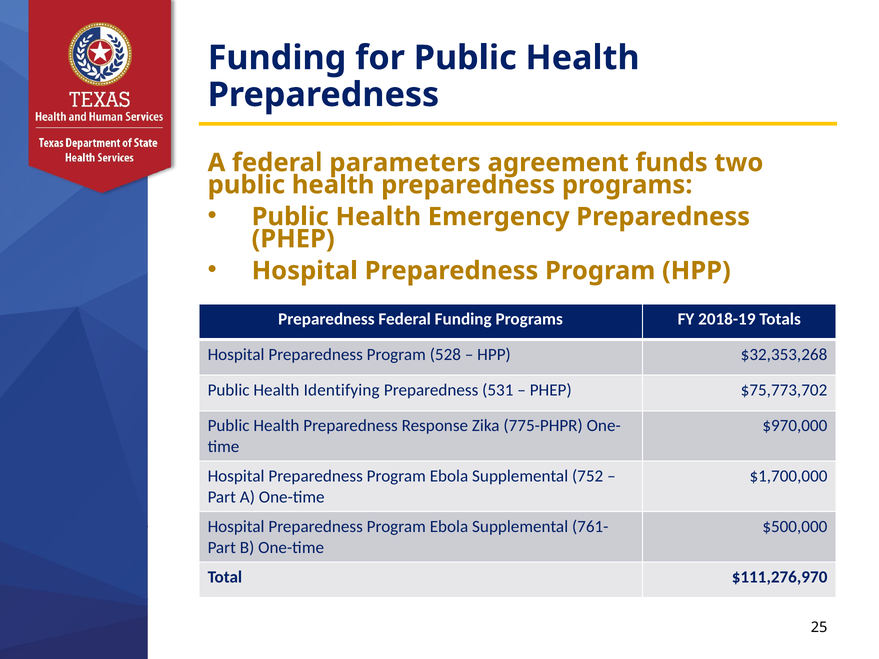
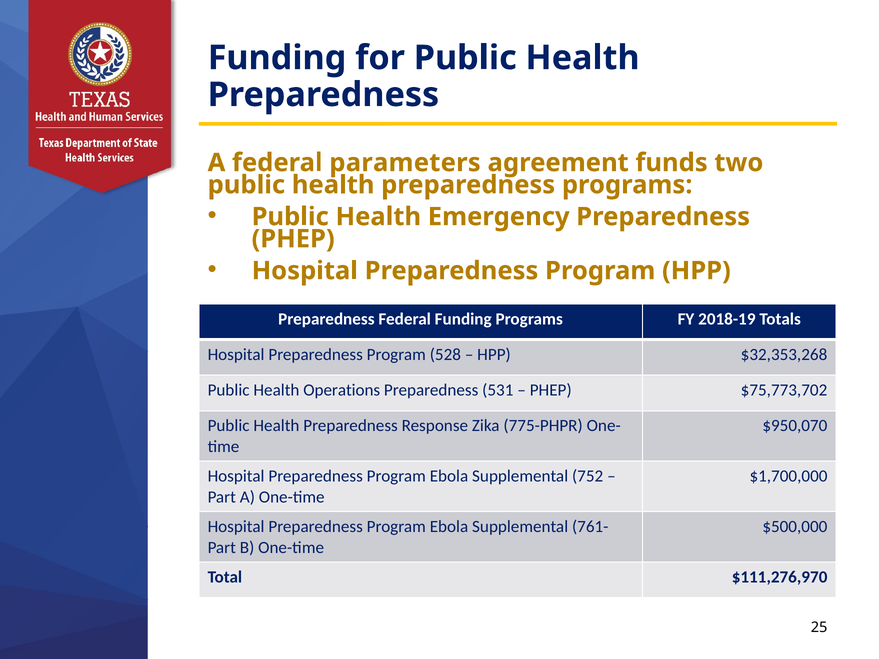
Identifying: Identifying -> Operations (342, 390)
$970,000: $970,000 -> $950,070 (795, 426)
